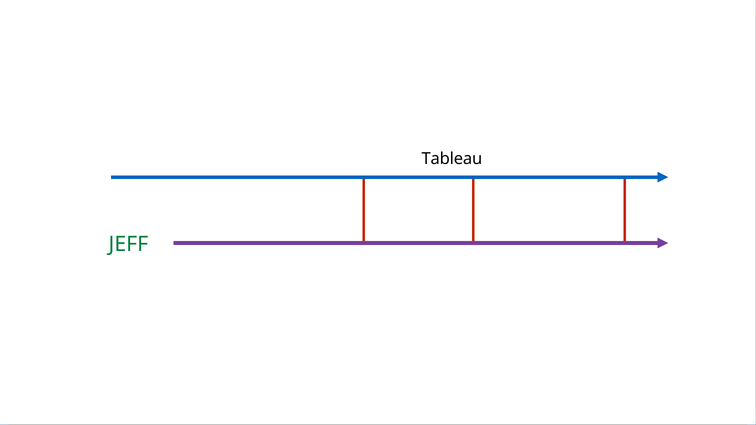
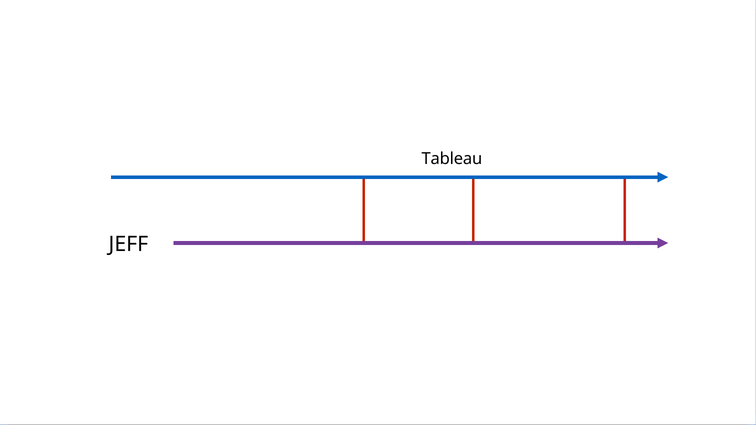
JEFF colour: green -> black (128, 245)
